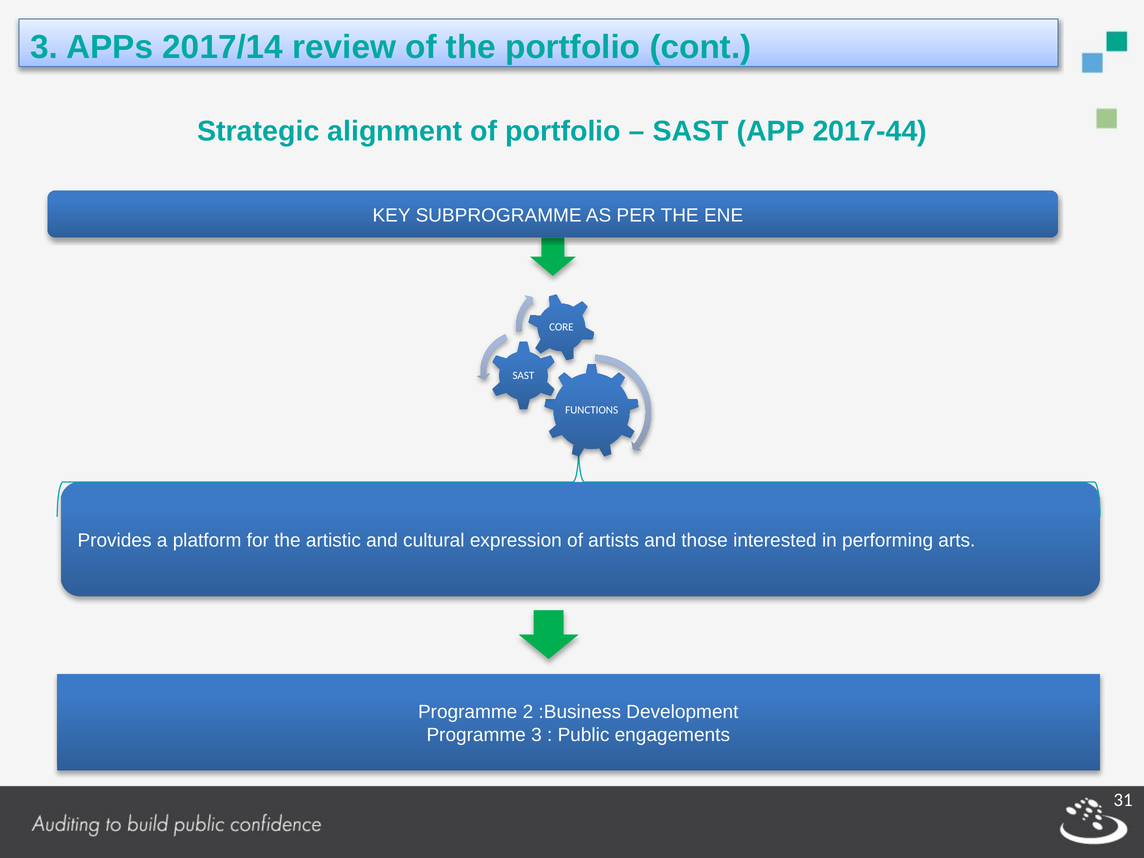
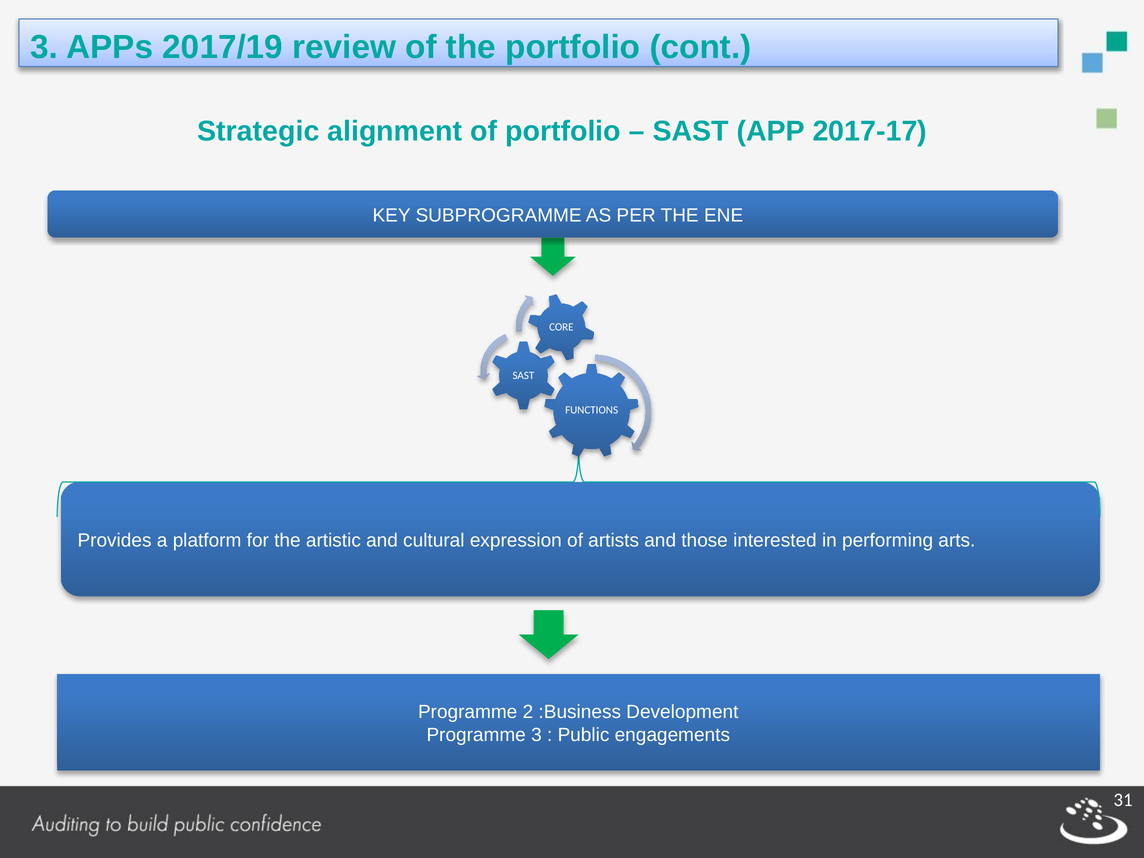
2017/14: 2017/14 -> 2017/19 (223, 47)
2017-44: 2017-44 -> 2017-17 (870, 131)
